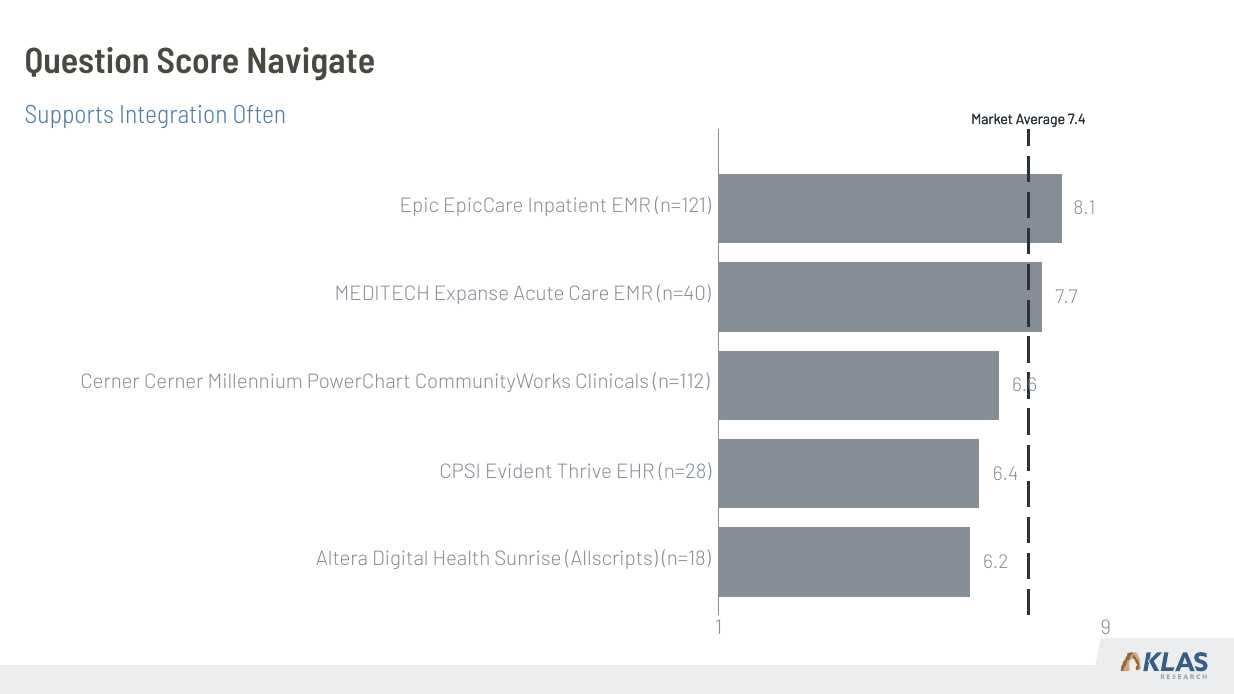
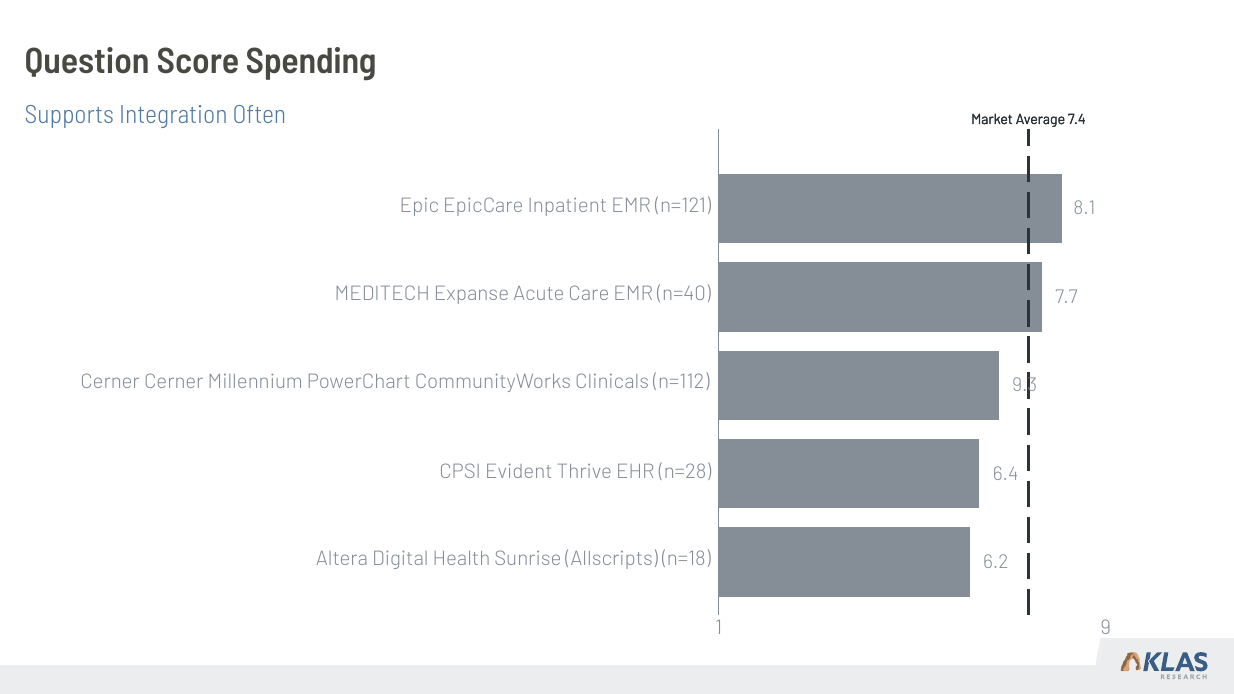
Navigate: Navigate -> Spending (311, 61)
6.6: 6.6 -> 9.3 (1025, 385)
